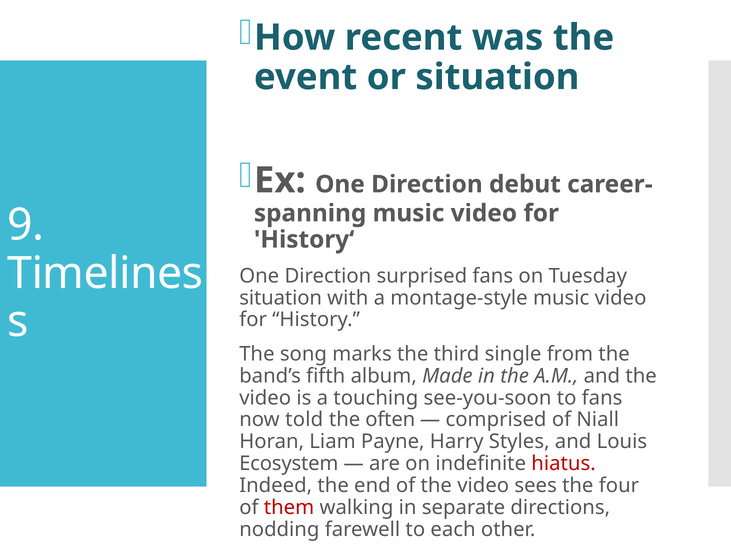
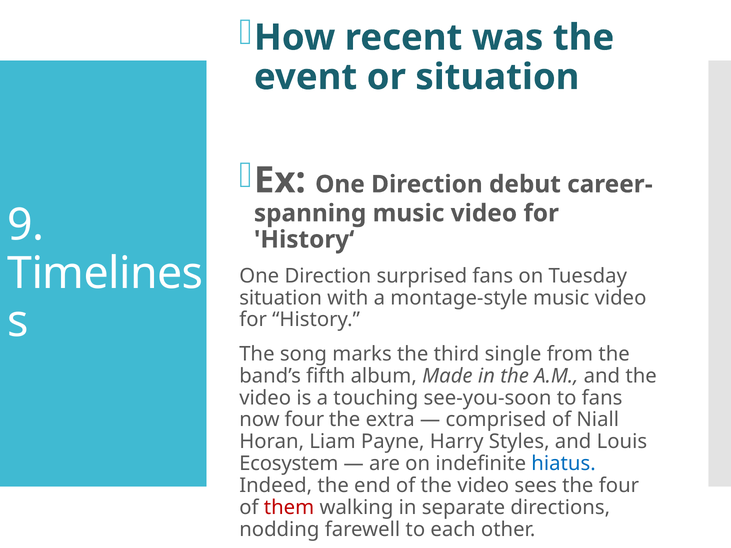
now told: told -> four (304, 420)
often: often -> extra (390, 420)
hiatus colour: red -> blue (564, 464)
